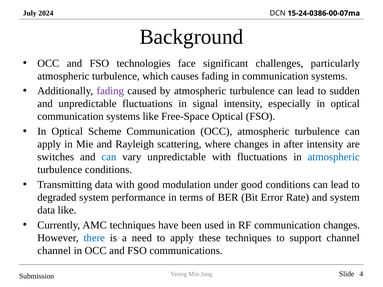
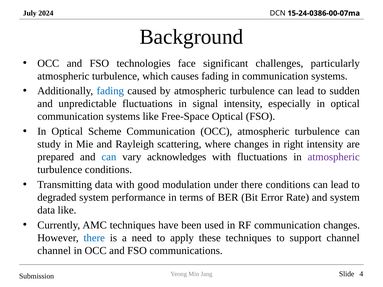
fading colour: purple -> blue (110, 91)
apply: apply -> study (49, 144)
after: after -> right (293, 144)
switches: switches -> prepared (56, 157)
vary unpredictable: unpredictable -> acknowledges (177, 157)
atmospheric colour: blue -> purple (334, 157)
under good: good -> there (252, 185)
